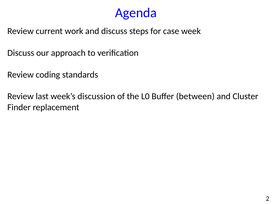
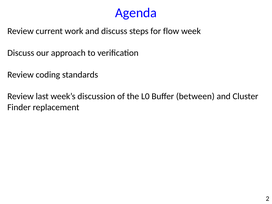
case: case -> flow (171, 31)
